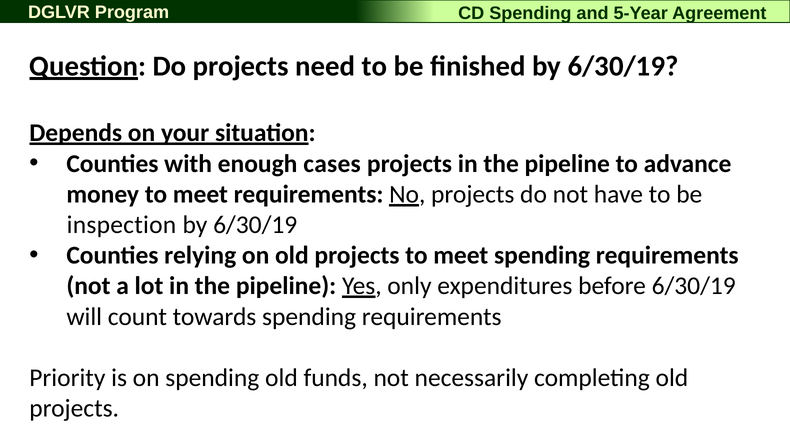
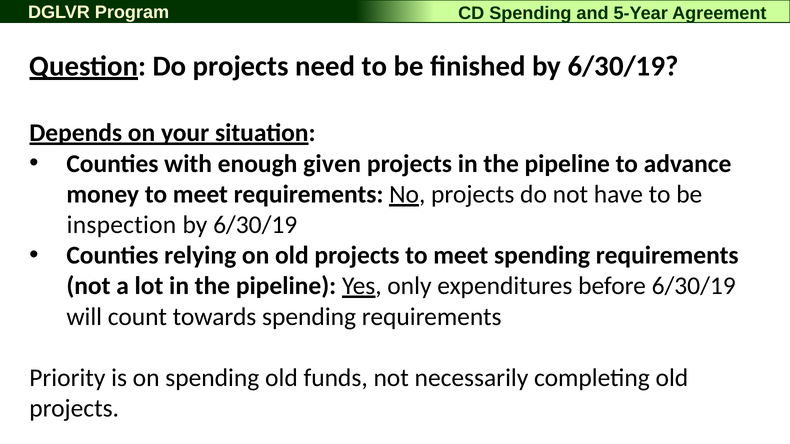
cases: cases -> given (332, 164)
